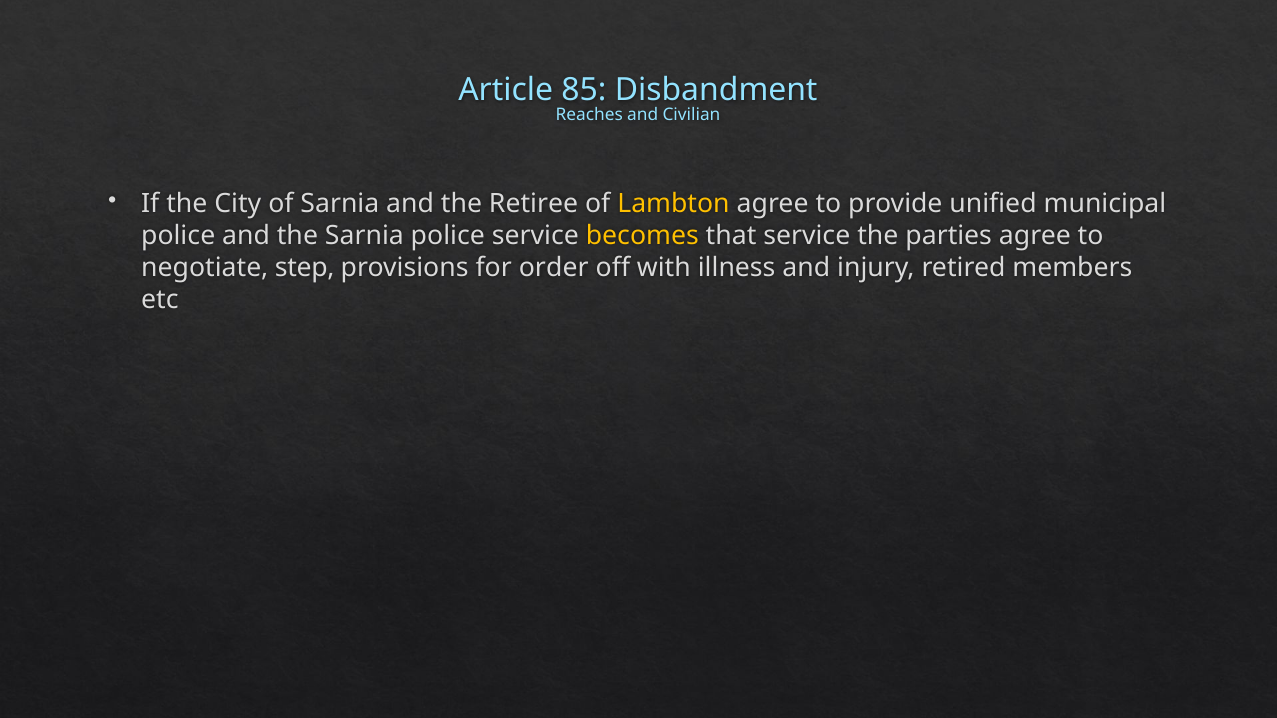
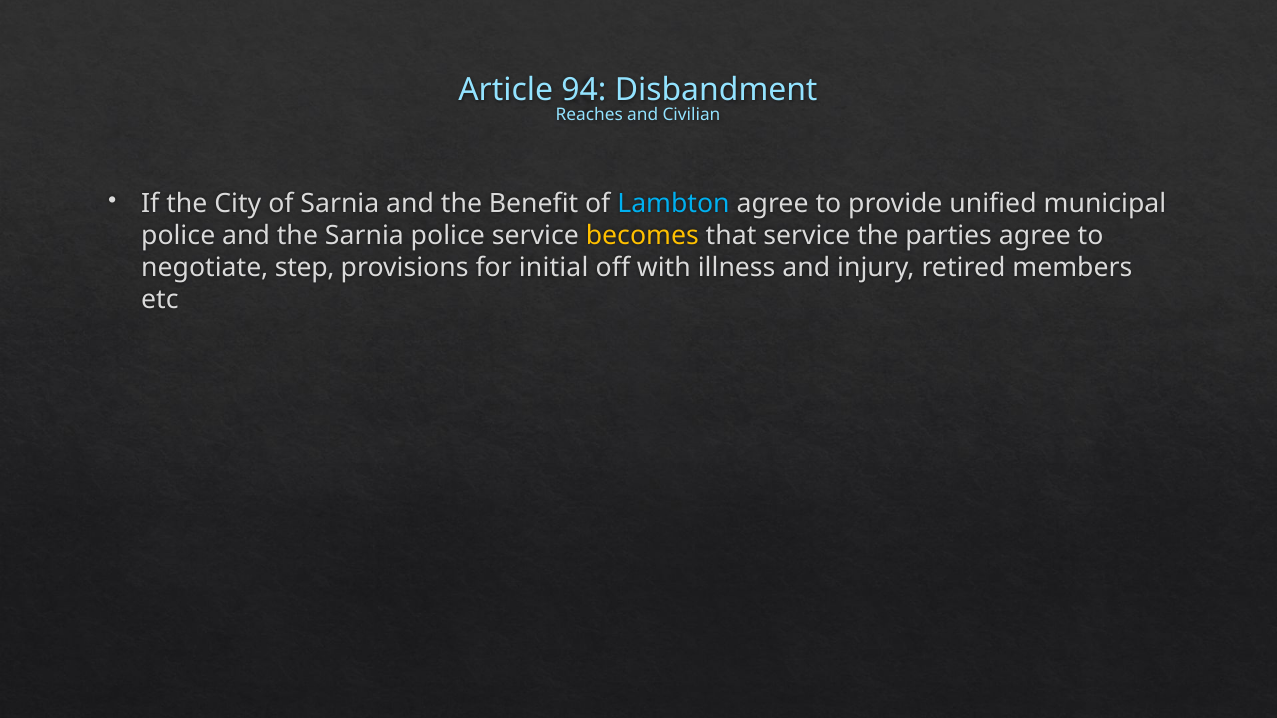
85: 85 -> 94 (584, 90)
Retiree: Retiree -> Benefit (534, 204)
Lambton colour: yellow -> light blue (673, 204)
order: order -> initial (554, 268)
